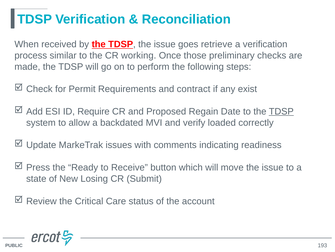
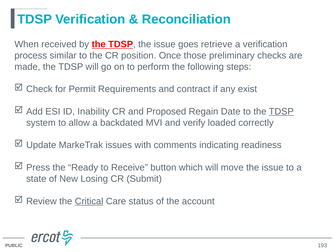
working: working -> position (139, 55)
Require: Require -> Inability (93, 111)
Critical underline: none -> present (89, 201)
